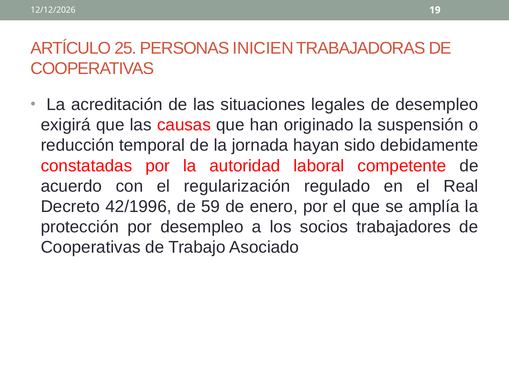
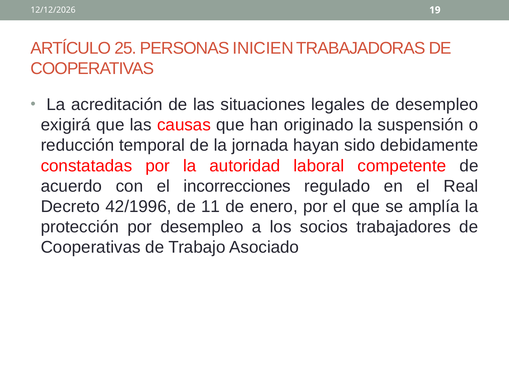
regularización: regularización -> incorrecciones (237, 186)
59: 59 -> 11 (211, 206)
